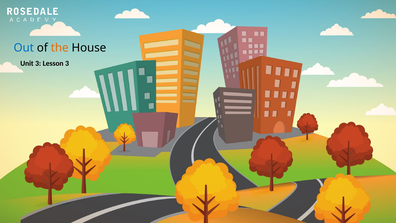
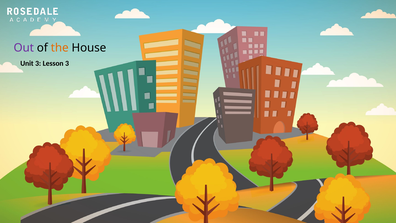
Out colour: blue -> purple (24, 48)
